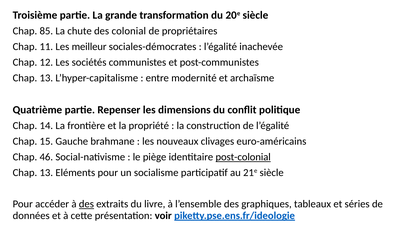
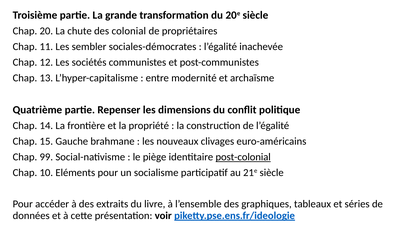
85: 85 -> 20 (46, 31)
meilleur: meilleur -> sembler (89, 47)
46: 46 -> 99 (46, 157)
13: 13 -> 10 (46, 173)
des underline: present -> none (86, 205)
